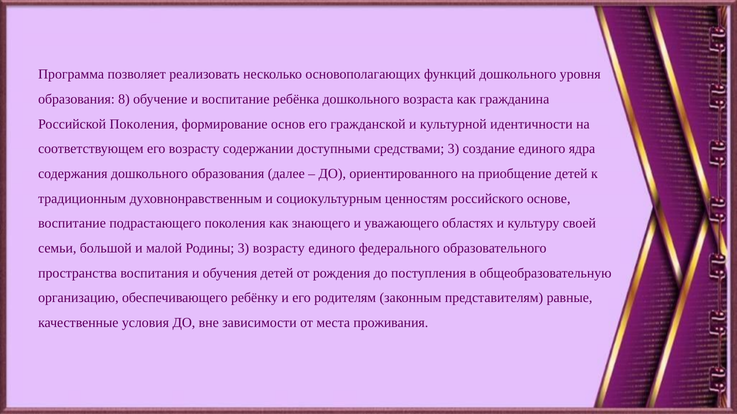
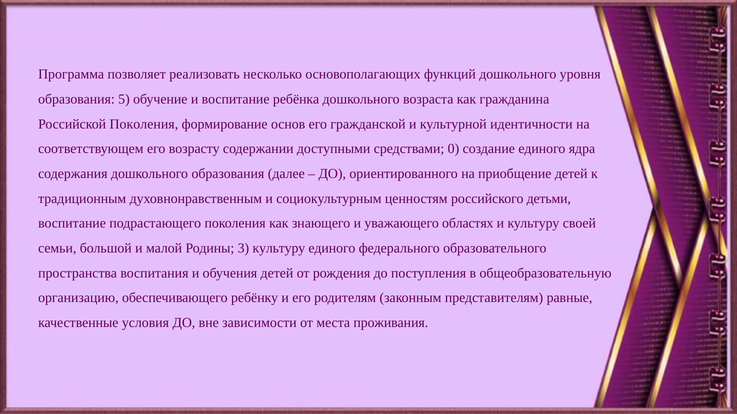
8: 8 -> 5 (124, 99)
средствами 3: 3 -> 0 (453, 149)
основе: основе -> детьми (549, 199)
3 возрасту: возрасту -> культуру (279, 249)
